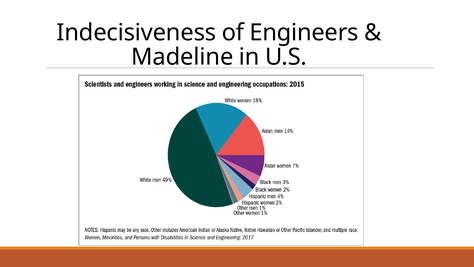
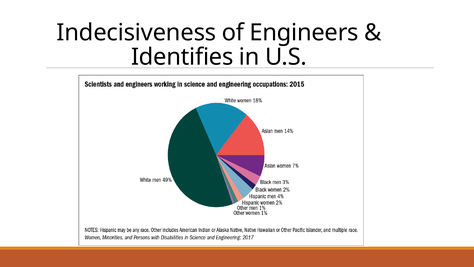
Madeline: Madeline -> Identifies (182, 57)
